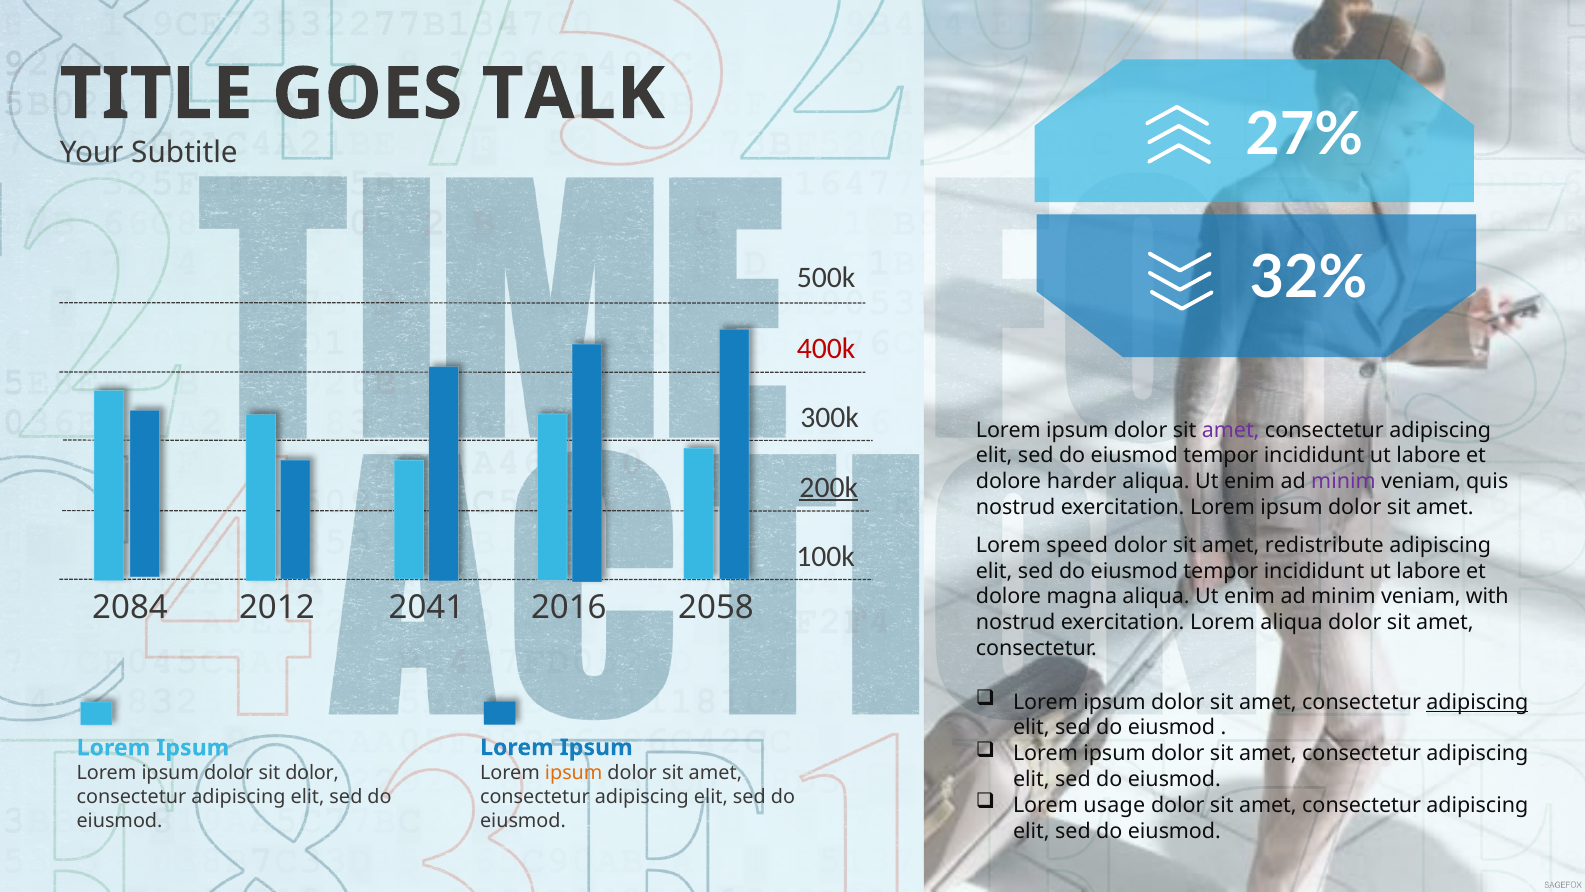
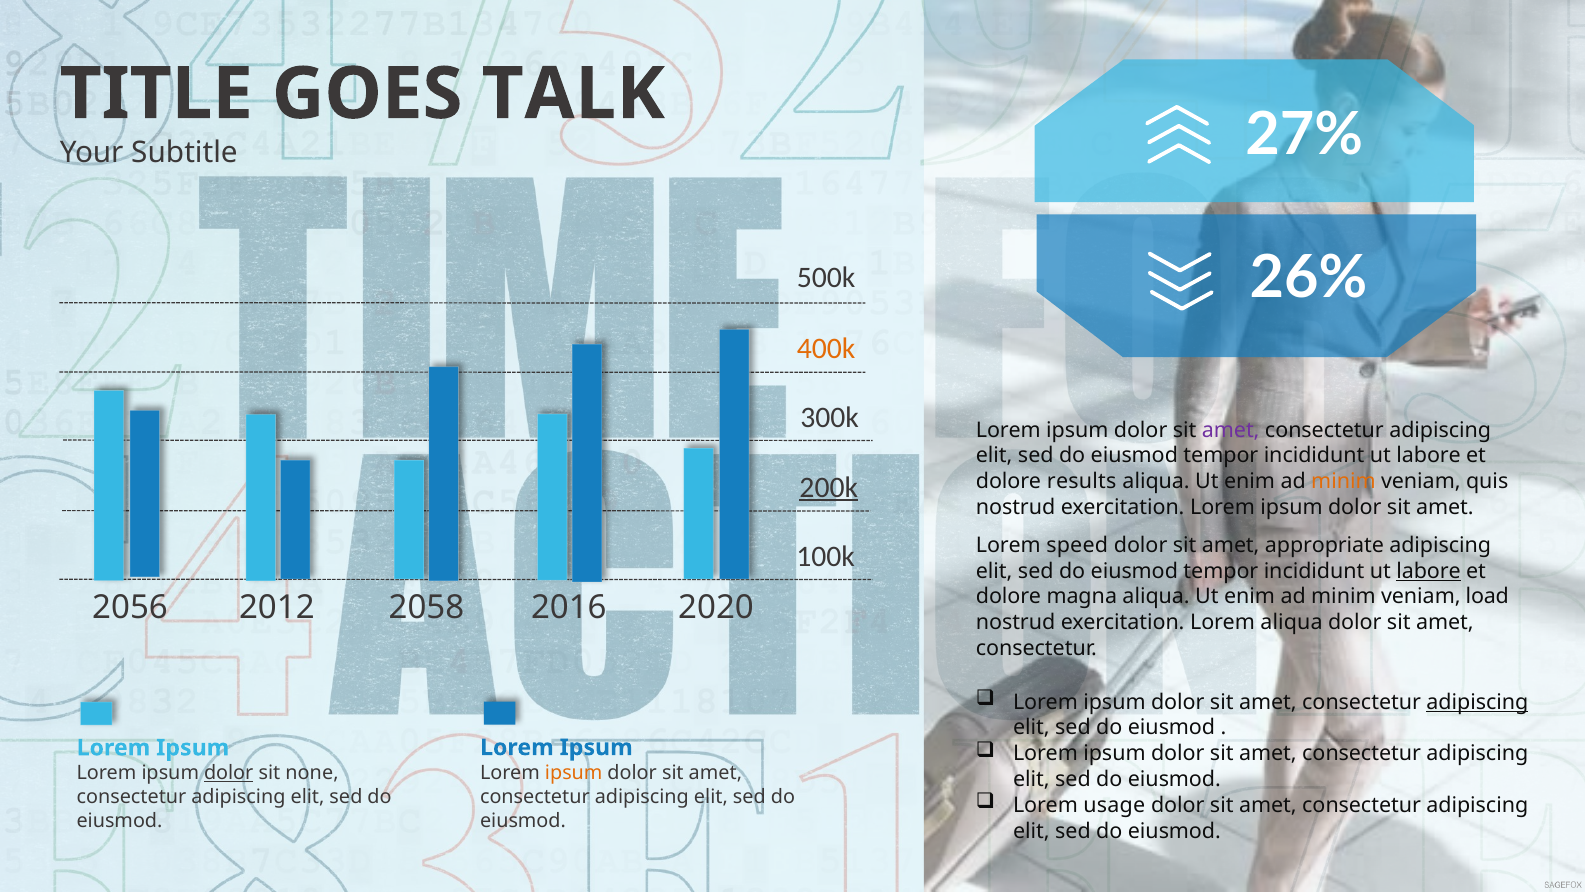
32%: 32% -> 26% (1308, 278)
400k colour: red -> orange (826, 348)
harder: harder -> results (1082, 481)
minim colour: purple -> orange (1343, 481)
redistribute: redistribute -> appropriate (1324, 545)
labore underline: none -> present (1429, 571)
with: with -> load (1487, 596)
2084: 2084 -> 2056 (130, 607)
2041: 2041 -> 2058 (426, 607)
2058: 2058 -> 2020 (716, 607)
dolor underline: none -> present (229, 773)
sit dolor: dolor -> none (312, 773)
